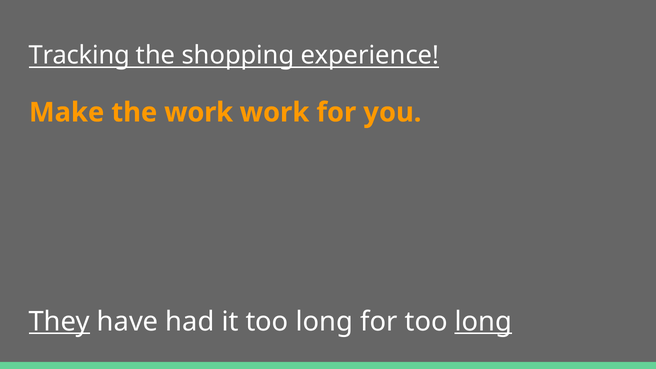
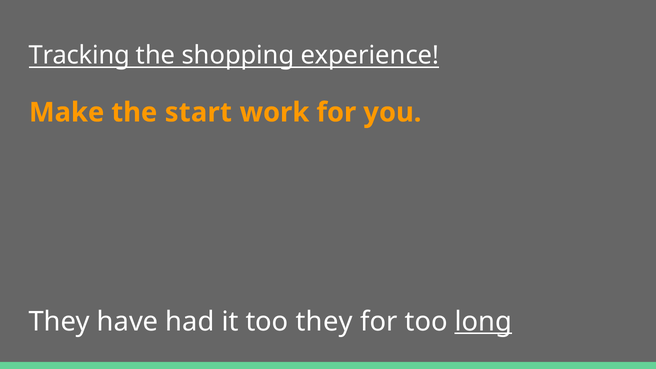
the work: work -> start (198, 112)
They underline: present -> none (59, 322)
it too long: long -> they (324, 322)
